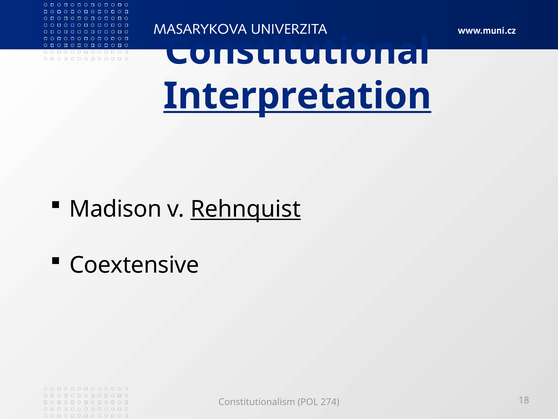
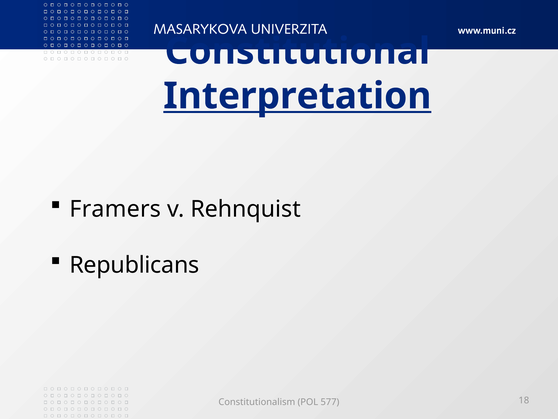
Madison: Madison -> Framers (115, 209)
Rehnquist underline: present -> none (246, 209)
Coextensive: Coextensive -> Republicans (134, 265)
274: 274 -> 577 (330, 401)
